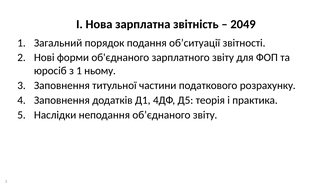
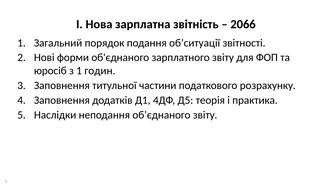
2049: 2049 -> 2066 (243, 24)
ньому: ньому -> годин (100, 71)
